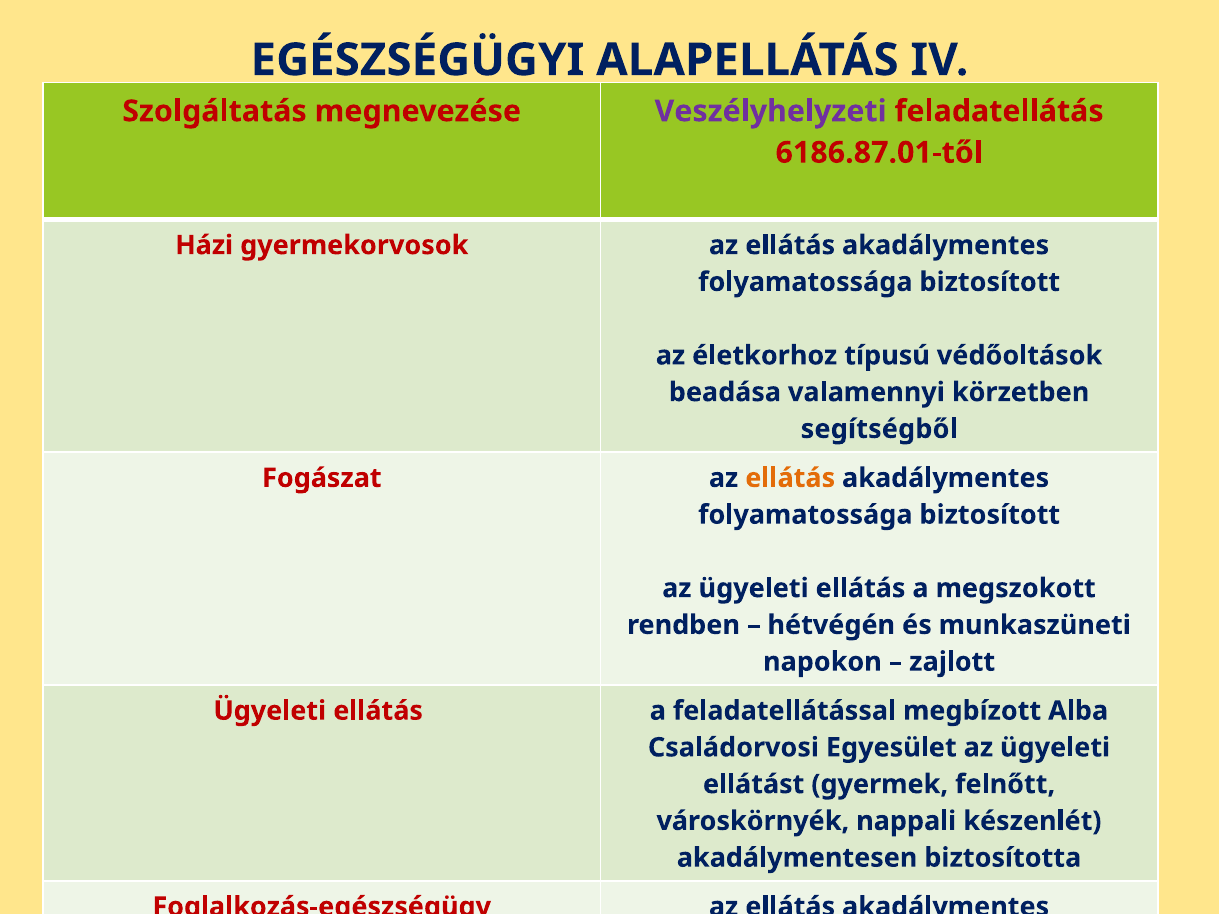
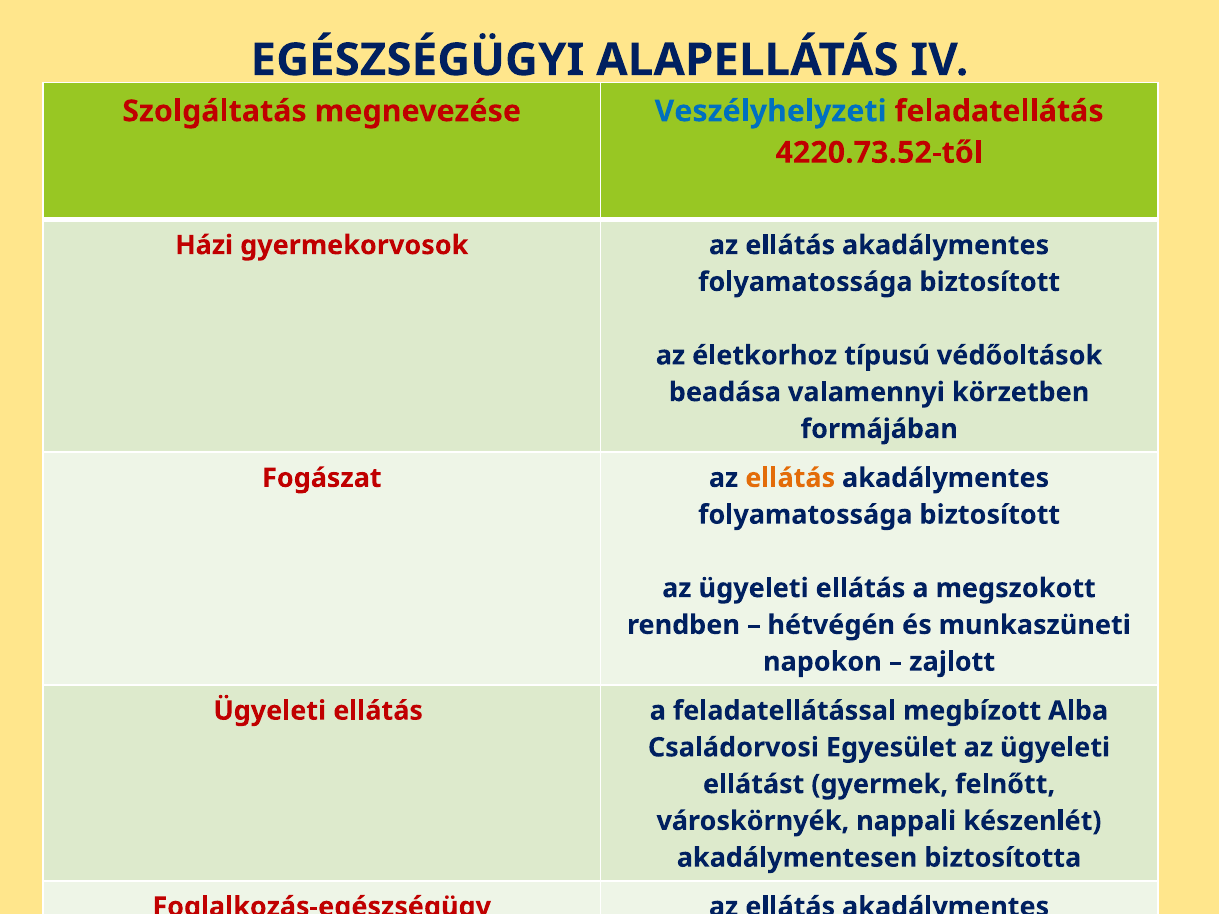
Veszélyhelyzeti colour: purple -> blue (771, 111)
6186.87.01-től: 6186.87.01-től -> 4220.73.52-től (879, 153)
segítségből: segítségből -> formájában (879, 429)
